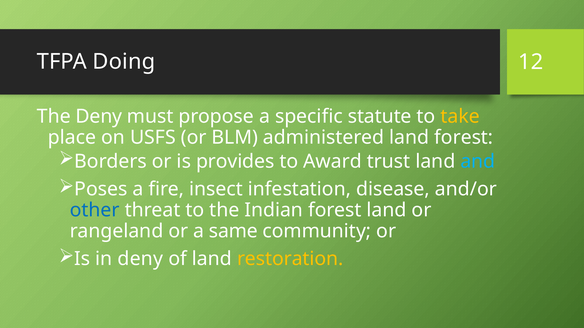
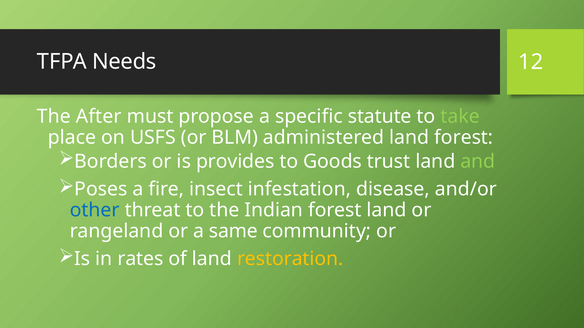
Doing: Doing -> Needs (124, 62)
The Deny: Deny -> After (99, 117)
take colour: yellow -> light green (460, 117)
Award: Award -> Goods (333, 162)
and colour: light blue -> light green (478, 162)
in deny: deny -> rates (140, 259)
